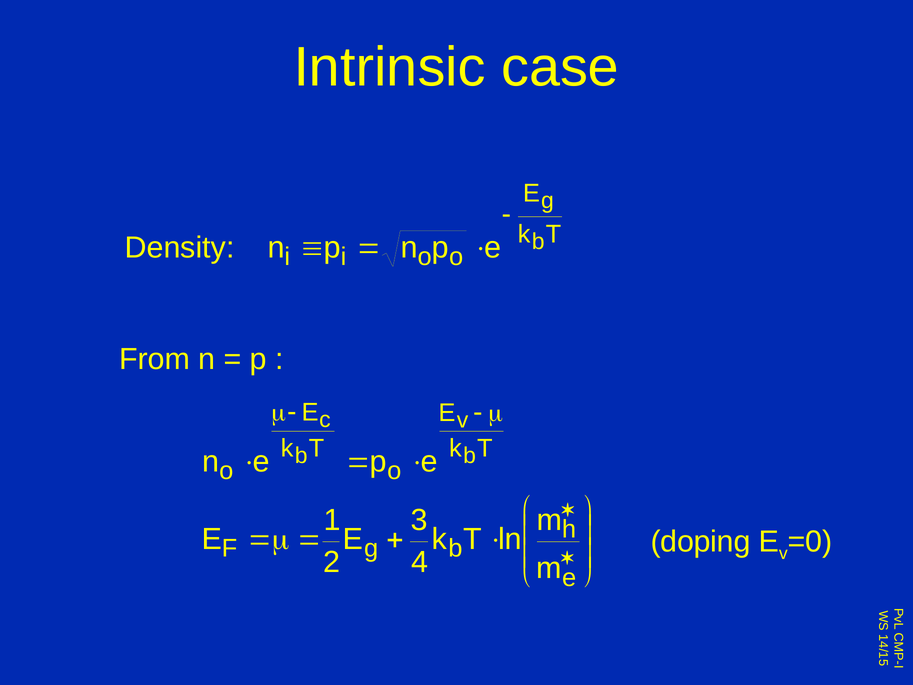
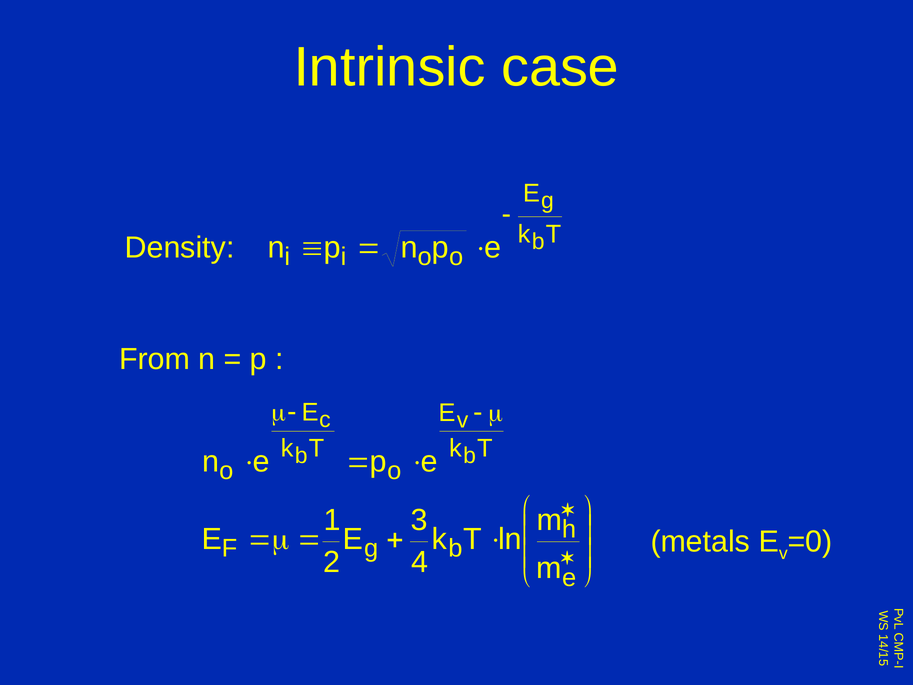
doping: doping -> metals (700, 541)
